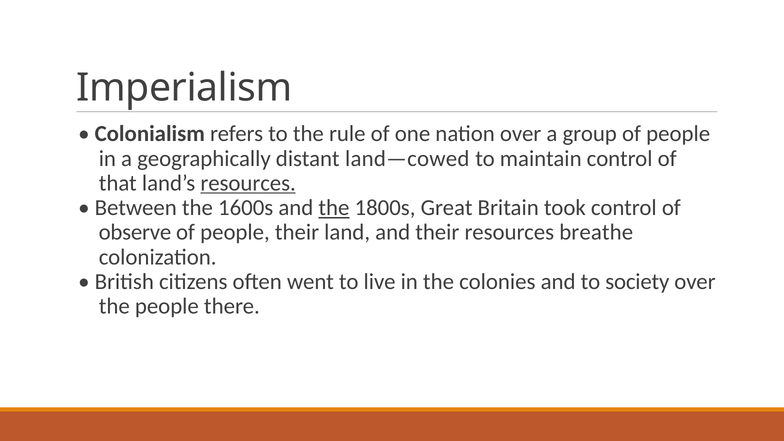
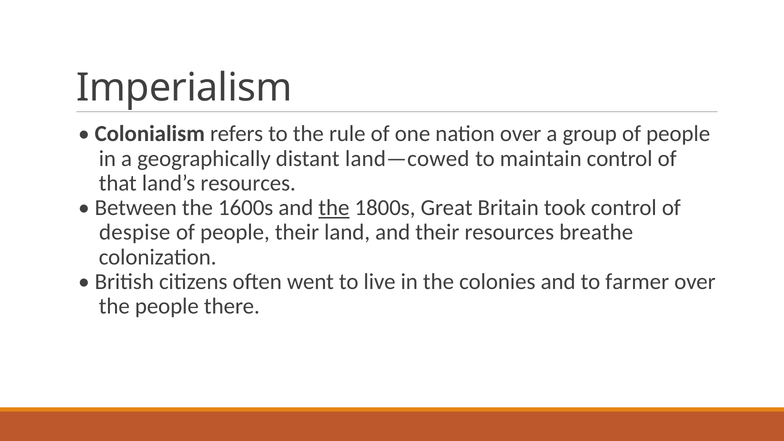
resources underline: present -> none (248, 183)
observe: observe -> despise (135, 232)
society: society -> farmer (637, 282)
